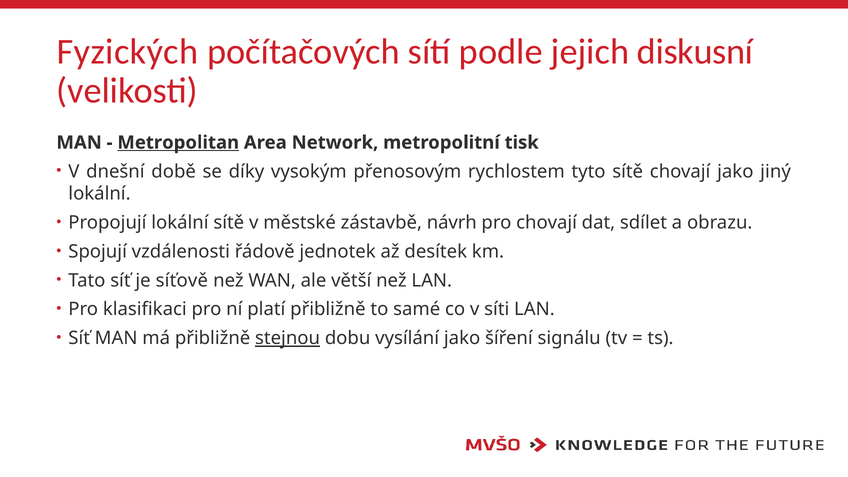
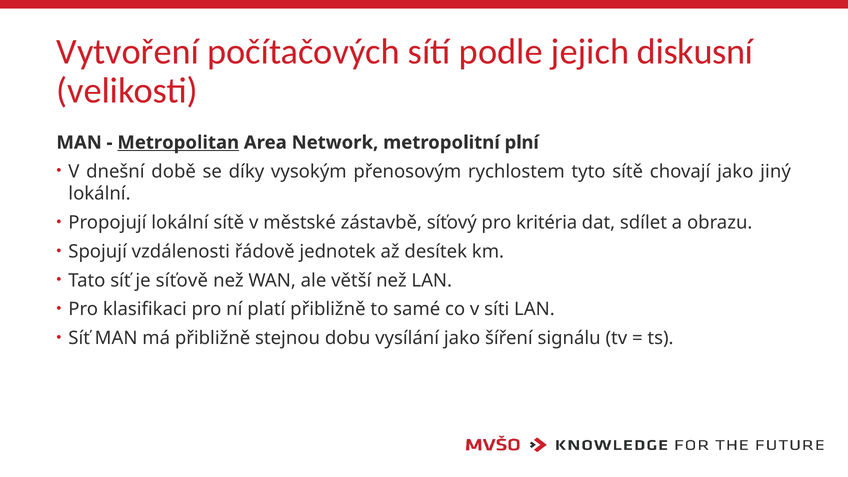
Fyzických: Fyzických -> Vytvoření (128, 52)
tisk: tisk -> plní (522, 143)
návrh: návrh -> síťový (452, 223)
pro chovají: chovají -> kritéria (547, 223)
stejnou underline: present -> none (288, 338)
